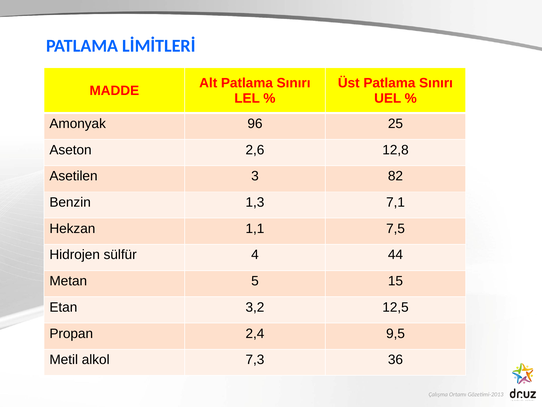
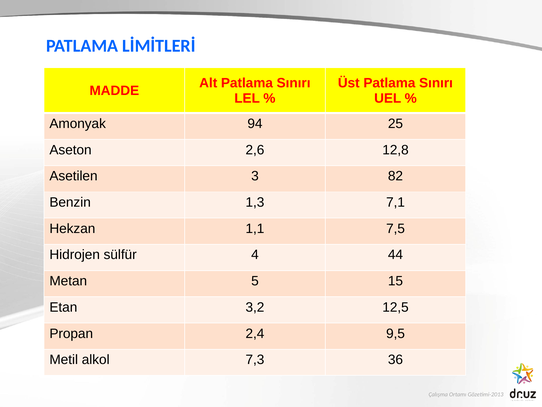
96: 96 -> 94 (255, 124)
